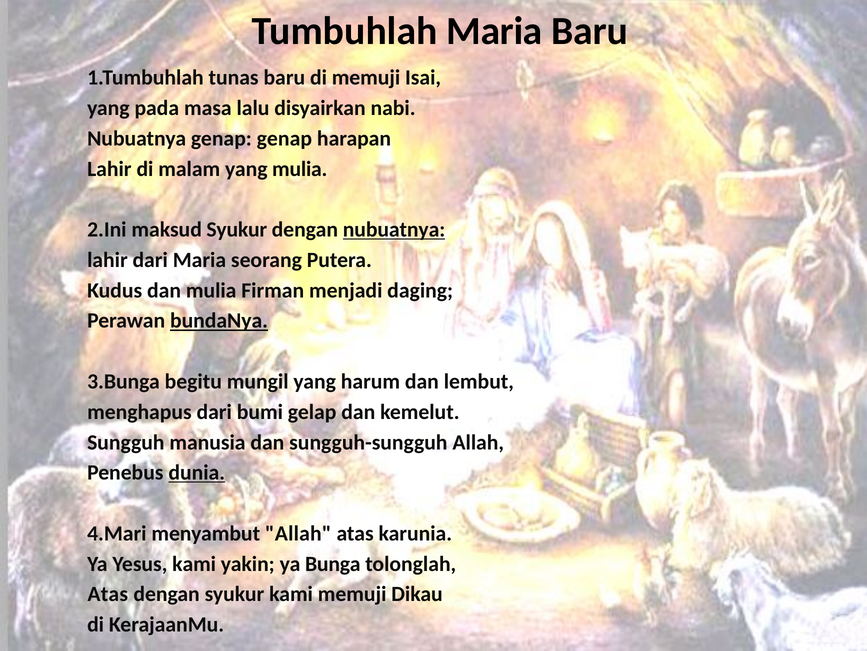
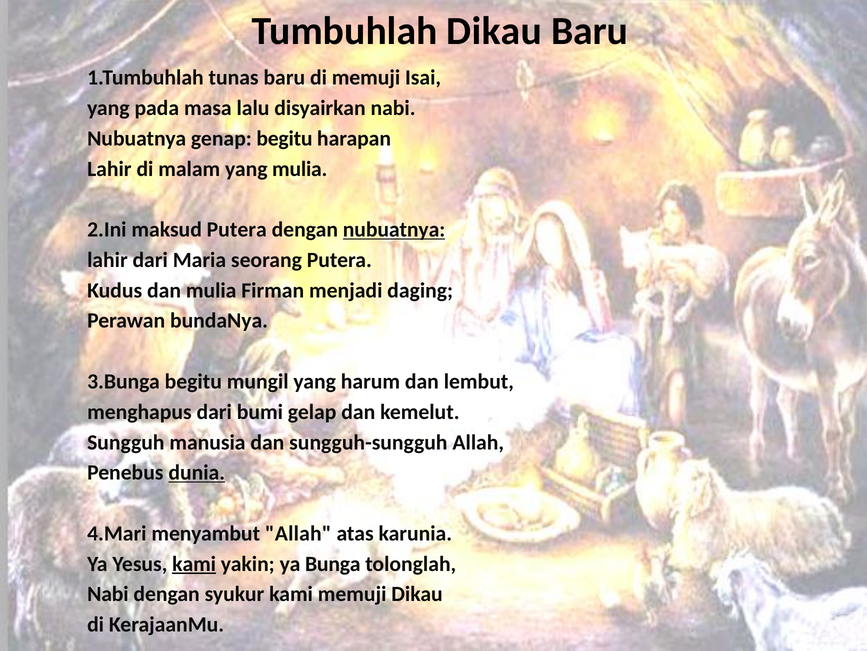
Tumbuhlah Maria: Maria -> Dikau (494, 31)
genap genap: genap -> begitu (284, 138)
maksud Syukur: Syukur -> Putera (237, 229)
bundaNya underline: present -> none (219, 320)
kami underline: none -> present (194, 563)
Atas: Atas -> Nabi (108, 594)
